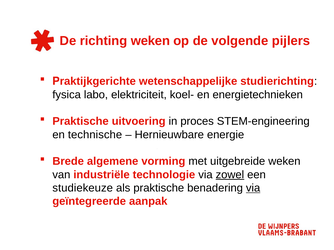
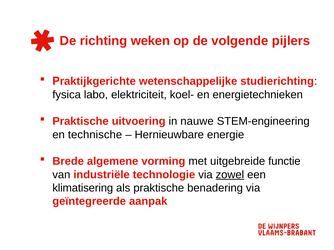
proces: proces -> nauwe (197, 122)
uitgebreide weken: weken -> functie (284, 162)
studiekeuze: studiekeuze -> klimatisering (83, 188)
via underline: present -> none (253, 188)
